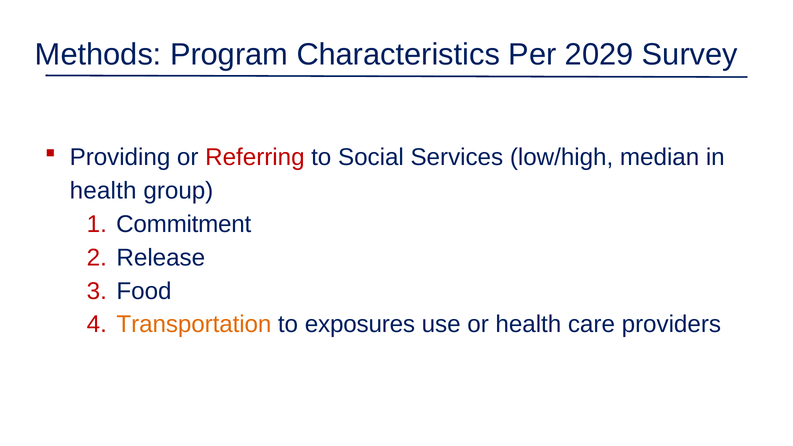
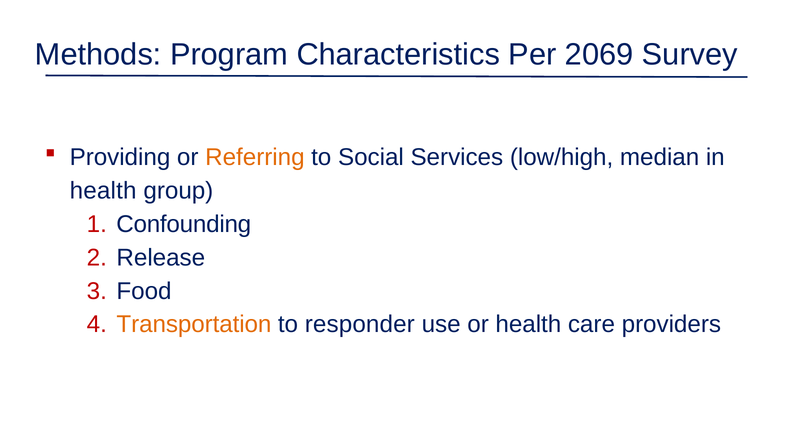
2029: 2029 -> 2069 (599, 54)
Referring colour: red -> orange (255, 158)
Commitment: Commitment -> Confounding (184, 224)
exposures: exposures -> responder (360, 325)
